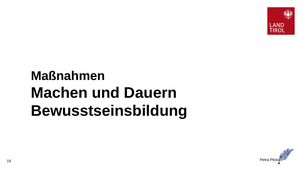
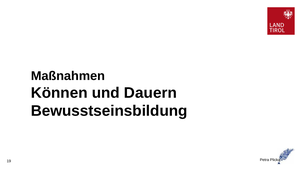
Machen: Machen -> Können (59, 93)
